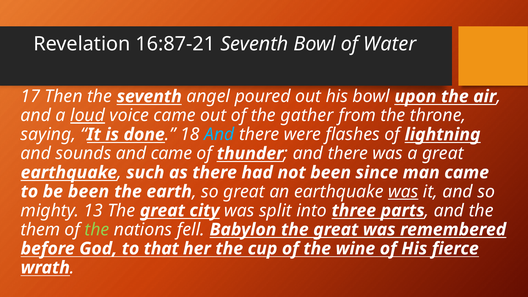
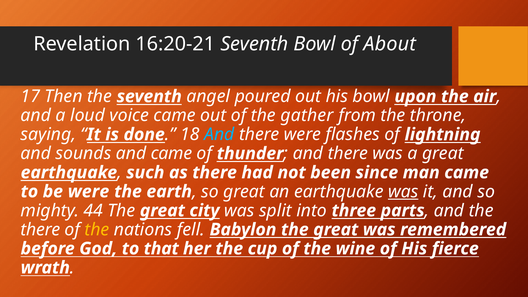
16:87-21: 16:87-21 -> 16:20-21 (175, 44)
Water: Water -> About (390, 44)
loud underline: present -> none (88, 115)
be been: been -> were (89, 192)
13: 13 -> 44 (93, 211)
them: them -> there (40, 230)
the colour: light green -> yellow (97, 230)
